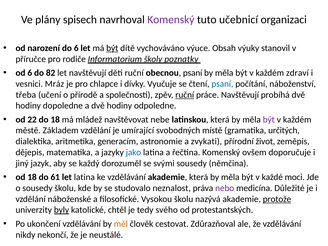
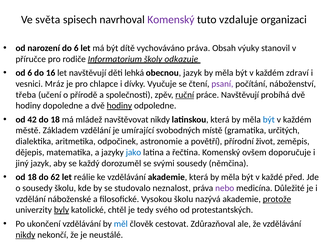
plány: plány -> světa (48, 20)
učebnicí: učebnicí -> vzdaluje (239, 20)
být underline: present -> none (112, 48)
vychováváno výuce: výuce -> práva (198, 48)
poznatky: poznatky -> odkazuje (181, 59)
82: 82 -> 16 (51, 73)
děti ruční: ruční -> lehká (134, 73)
obecnou psaní: psaní -> jazyk (193, 73)
psaní colour: blue -> purple (222, 84)
hodiny underline: none -> present (119, 106)
22: 22 -> 42 (32, 120)
navštěvovat nebe: nebe -> nikdy (160, 120)
být colour: purple -> blue (269, 120)
generacím: generacím -> odpočinek (118, 141)
zvykati: zvykati -> povětří (206, 141)
61: 61 -> 62 (55, 177)
let latina: latina -> reálie (84, 177)
moci: moci -> před (295, 177)
měl colour: orange -> blue (121, 224)
nikdy underline: none -> present (25, 235)
